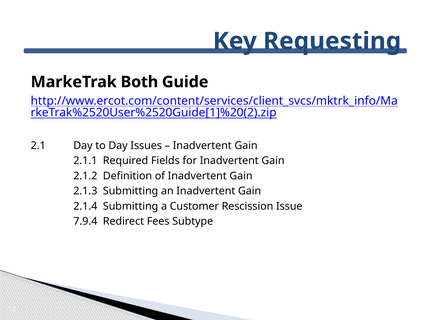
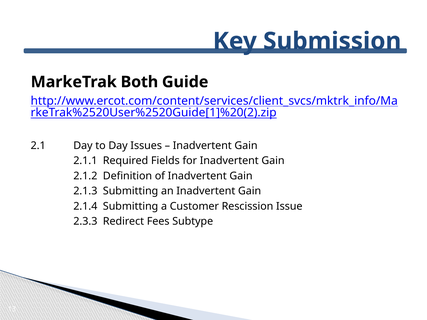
Requesting: Requesting -> Submission (332, 41)
7.9.4: 7.9.4 -> 2.3.3 (85, 222)
